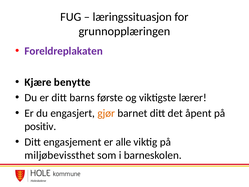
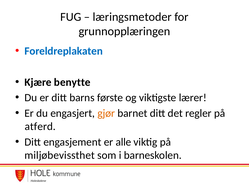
læringssituasjon: læringssituasjon -> læringsmetoder (132, 17)
Foreldreplakaten colour: purple -> blue (64, 51)
åpent: åpent -> regler (198, 113)
positiv: positiv -> atferd (40, 126)
